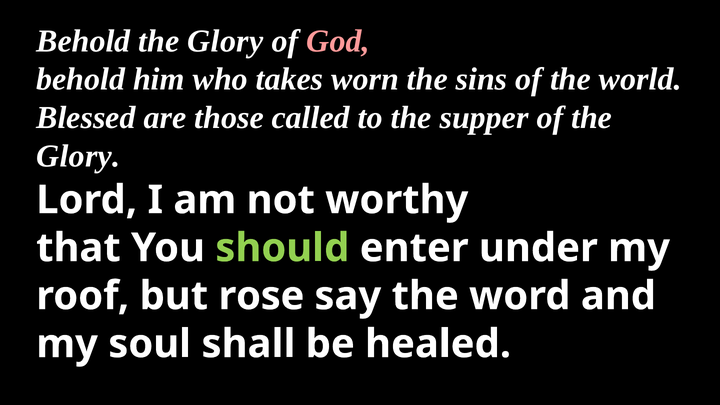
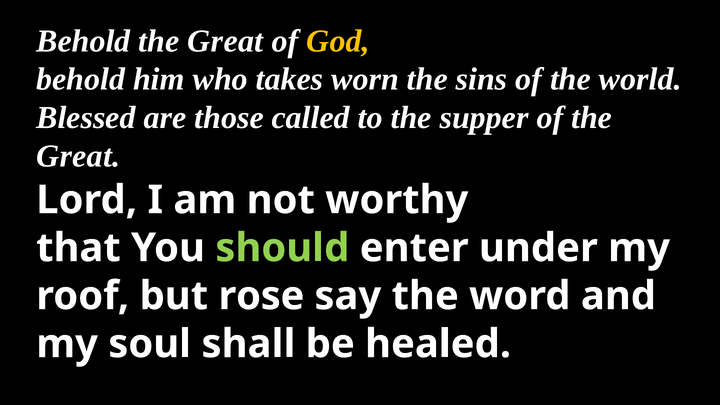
Behold the Glory: Glory -> Great (225, 41)
God colour: pink -> yellow (338, 41)
Glory: Glory -> Great (78, 156)
